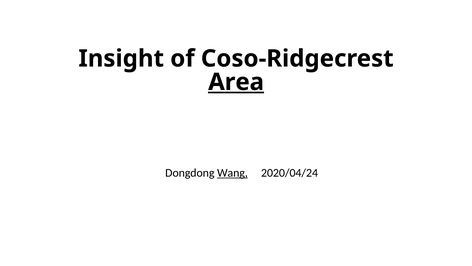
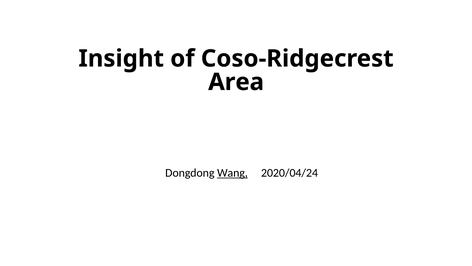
Area underline: present -> none (236, 82)
